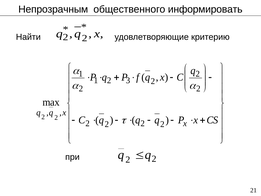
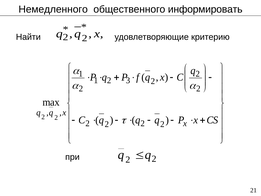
Непрозрачным: Непрозрачным -> Немедленного (53, 9)
